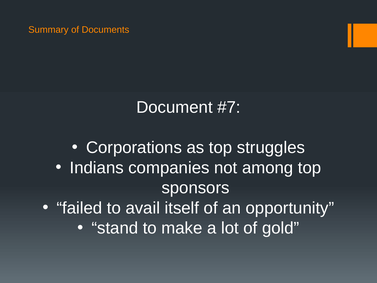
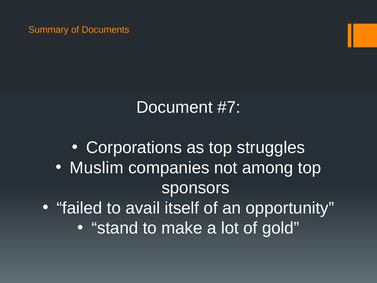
Indians: Indians -> Muslim (97, 168)
